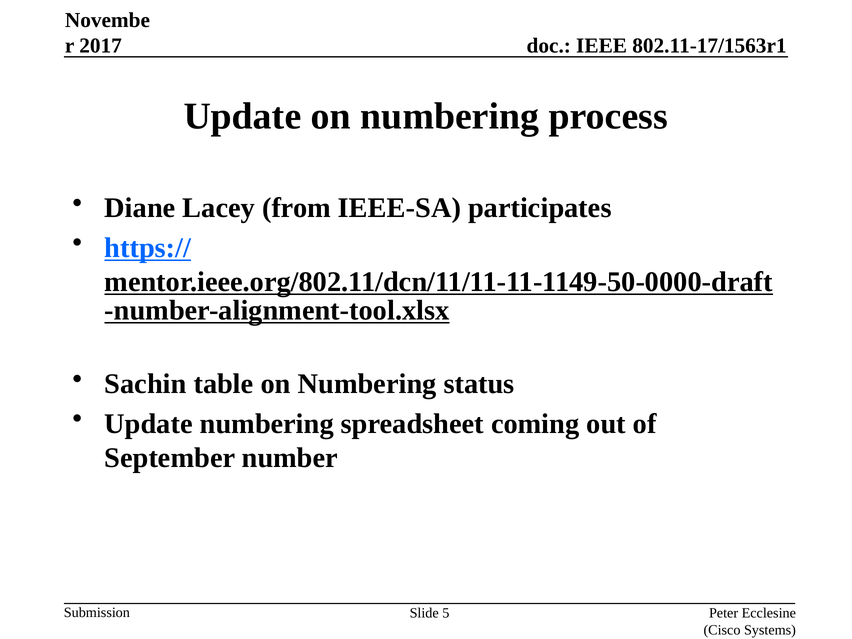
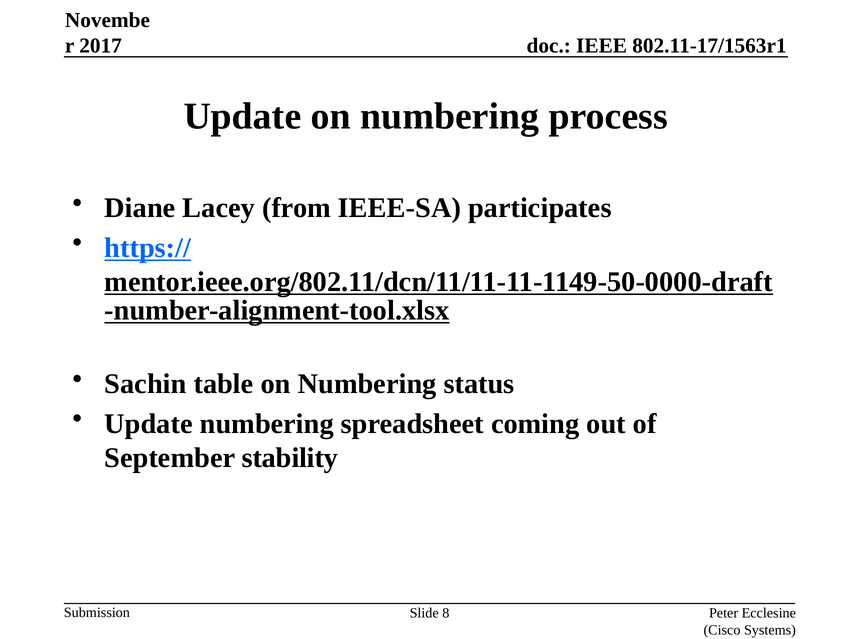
number: number -> stability (290, 458)
5: 5 -> 8 (446, 613)
